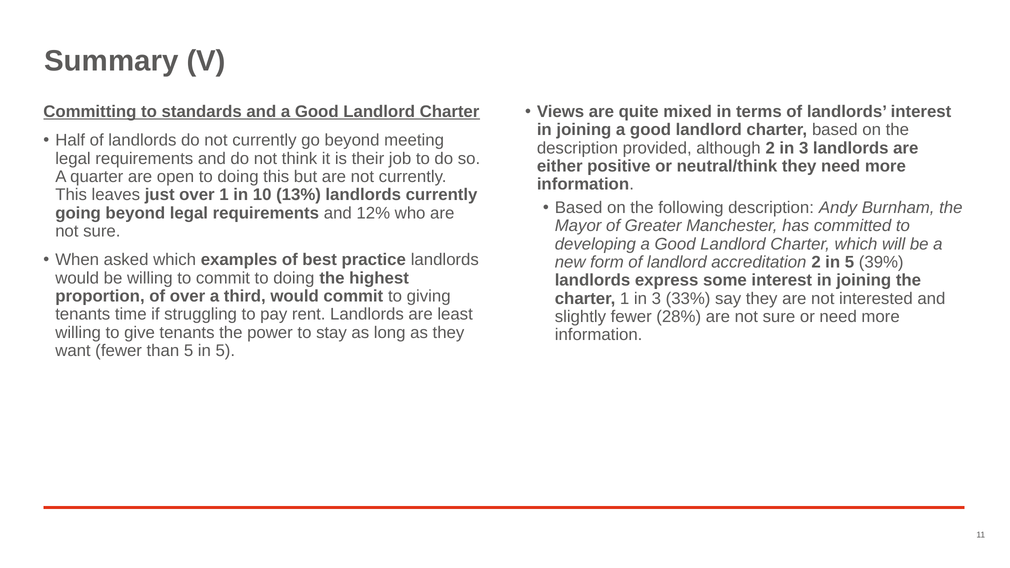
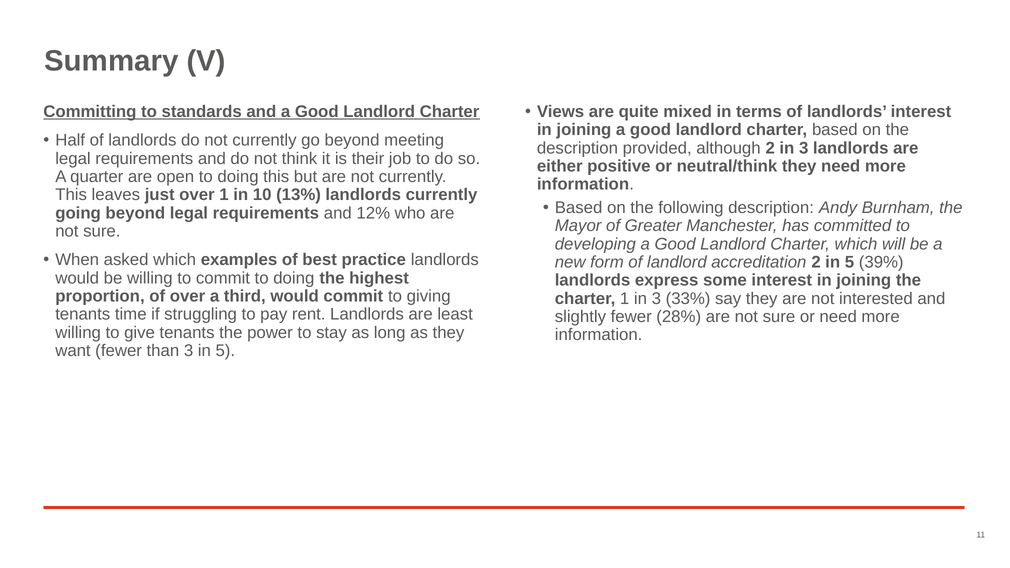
than 5: 5 -> 3 (189, 351)
